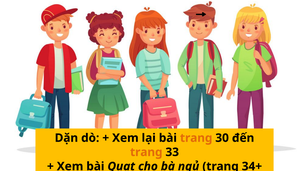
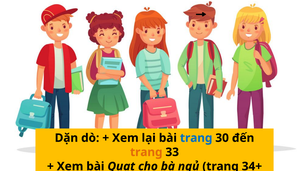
trang colour: orange -> blue (196, 138)
